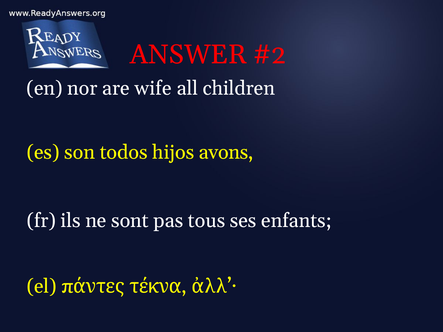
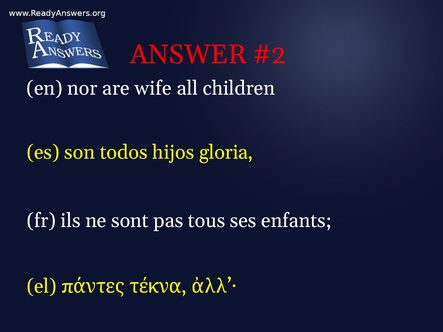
avons: avons -> gloria (226, 152)
